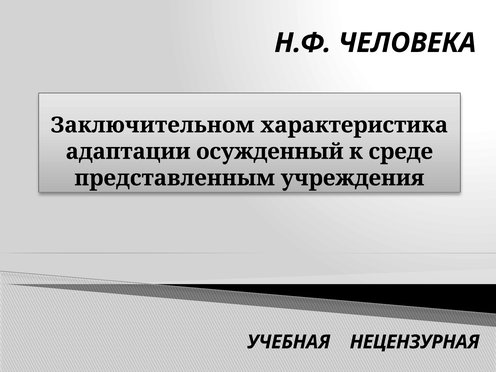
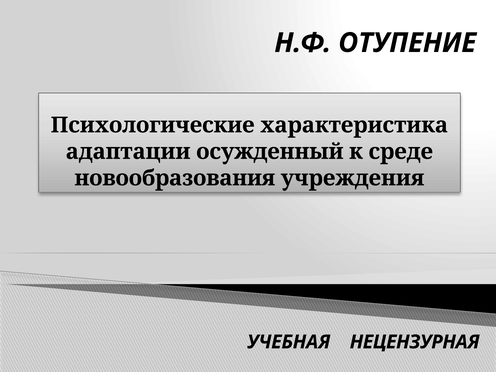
ЧЕЛОВЕКА: ЧЕЛОВЕКА -> ОТУПЕНИЕ (407, 43)
Заключительном: Заключительном -> Психологические (153, 125)
представленным: представленным -> новообразования (175, 178)
